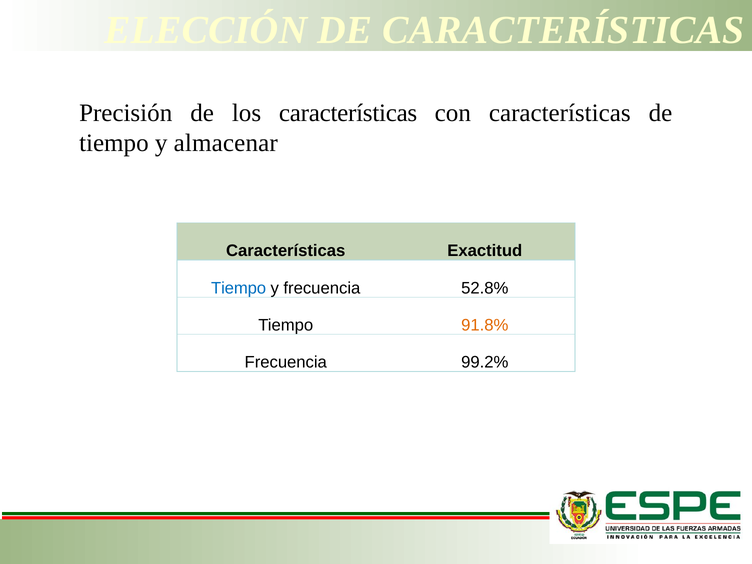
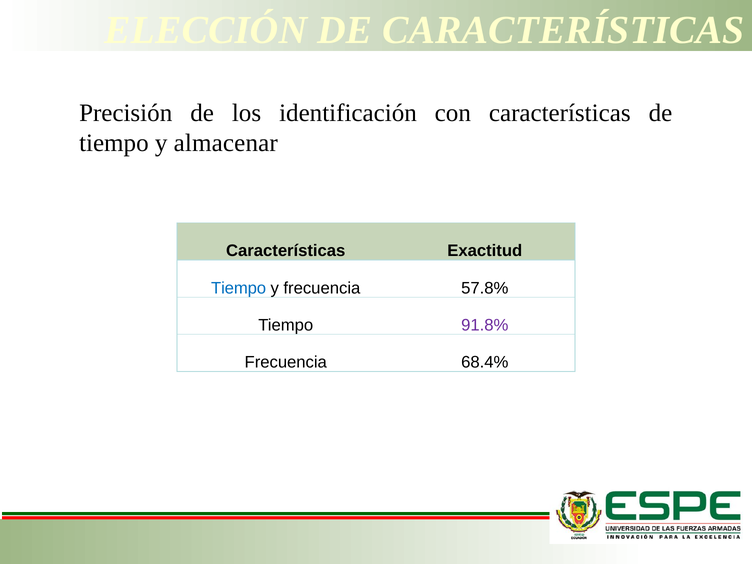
los características: características -> identificación (348, 113)
52.8%: 52.8% -> 57.8% (485, 288)
91.8% colour: orange -> purple (485, 325)
99.2%: 99.2% -> 68.4% (485, 362)
